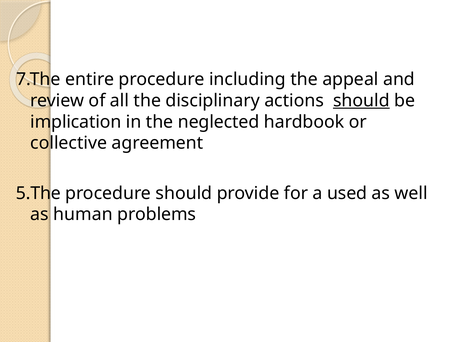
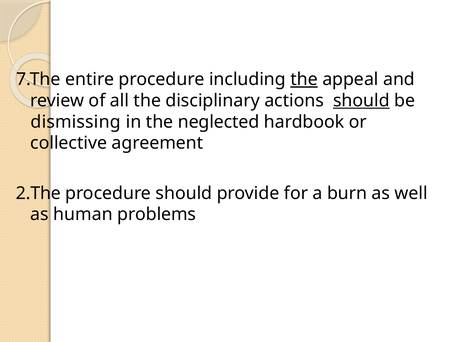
the underline: none -> present (304, 79)
implication: implication -> dismissing (76, 122)
5.The: 5.The -> 2.The (38, 193)
used: used -> burn (347, 193)
